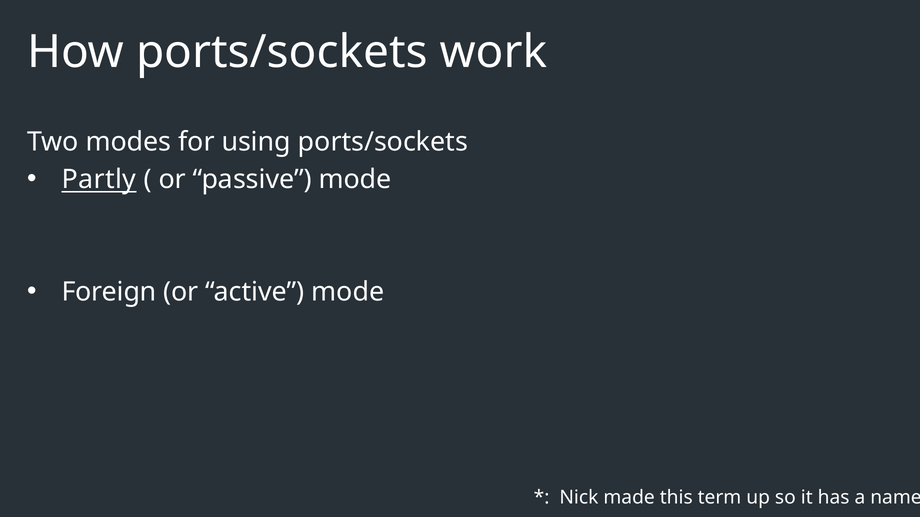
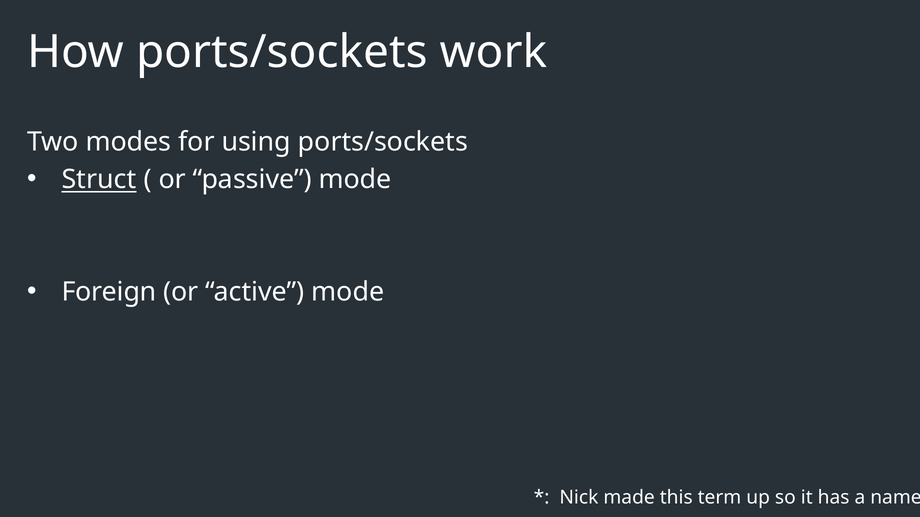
Partly: Partly -> Struct (99, 180)
